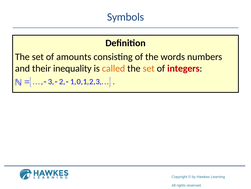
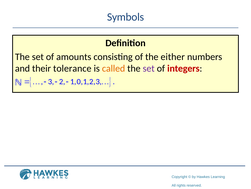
words: words -> either (173, 57)
inequality: inequality -> tolerance (72, 68)
set colour: orange -> purple (149, 68)
